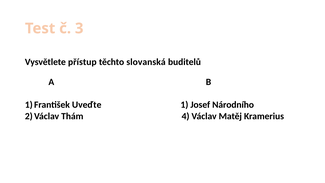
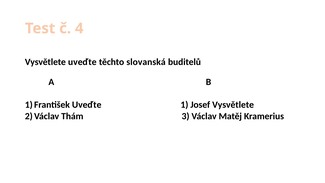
3: 3 -> 4 (79, 28)
Vysvětlete přístup: přístup -> uveďte (82, 62)
Josef Národního: Národního -> Vysvětlete (233, 105)
4: 4 -> 3 (186, 116)
